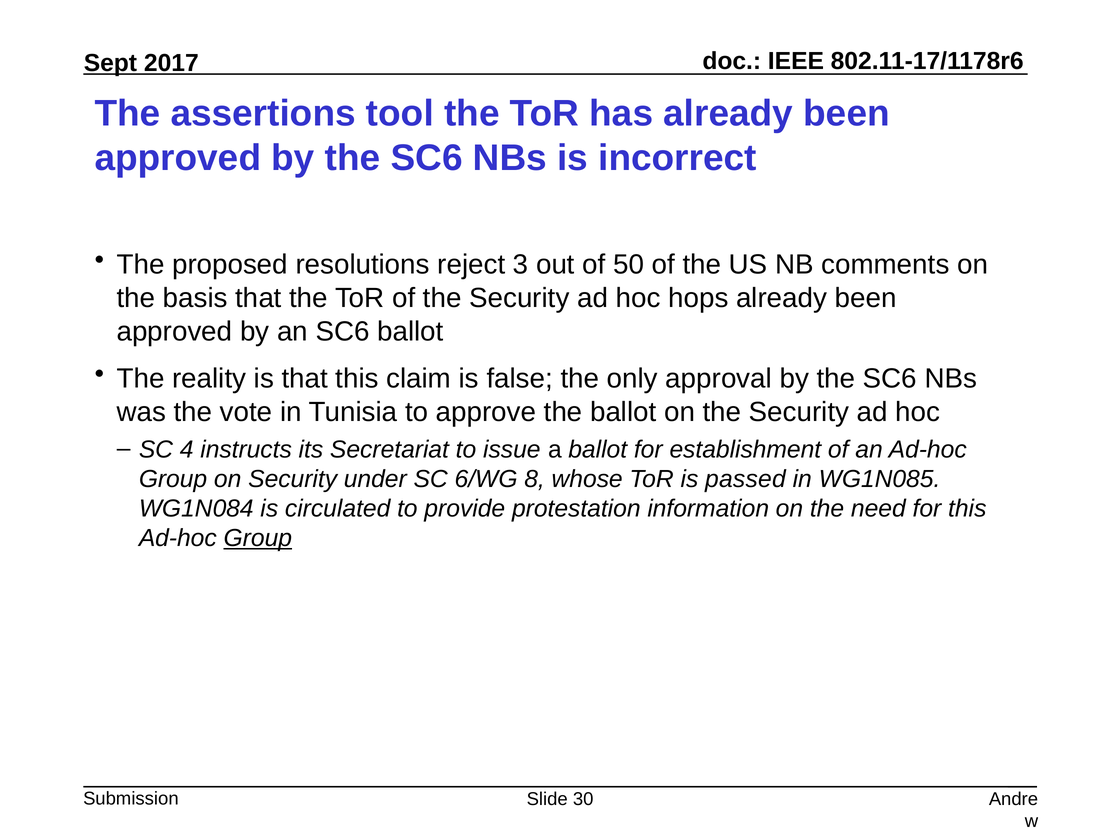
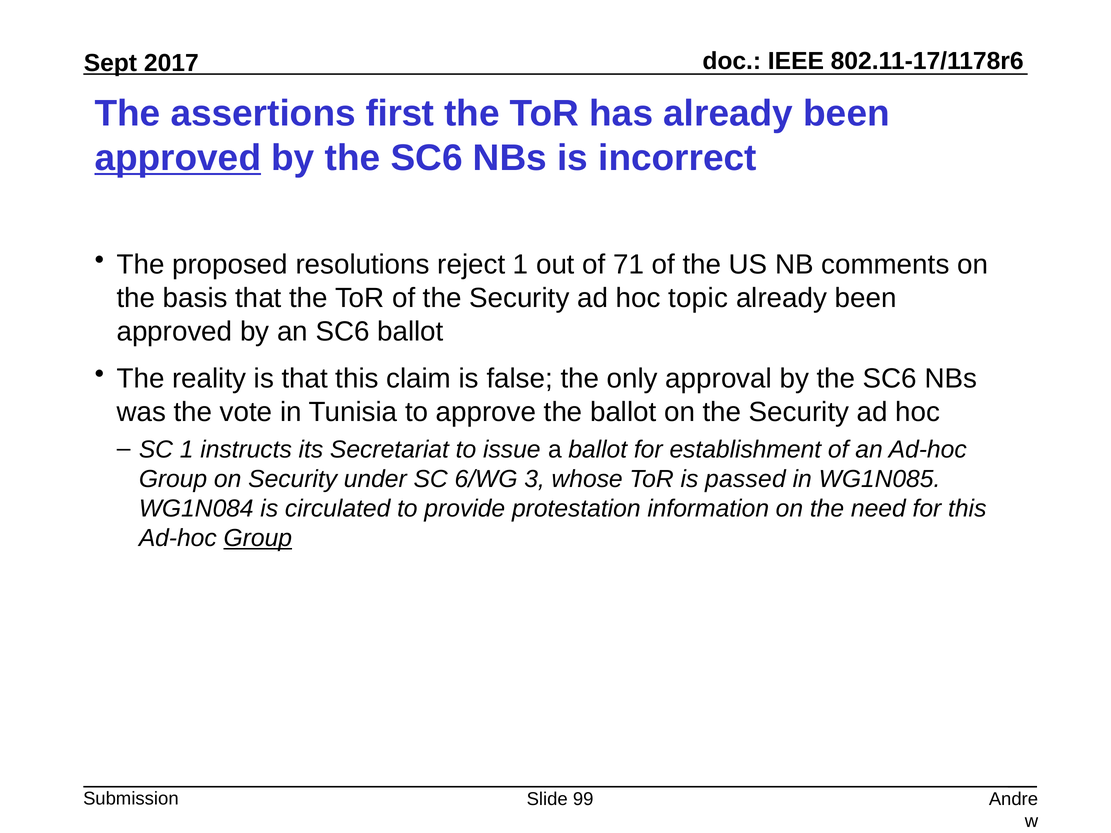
tool: tool -> first (400, 114)
approved underline: none -> present (178, 158)
reject 3: 3 -> 1 (521, 265)
50: 50 -> 71 (629, 265)
hops: hops -> topic (698, 298)
SC 4: 4 -> 1 (187, 450)
8: 8 -> 3 (535, 479)
30: 30 -> 99 (583, 799)
